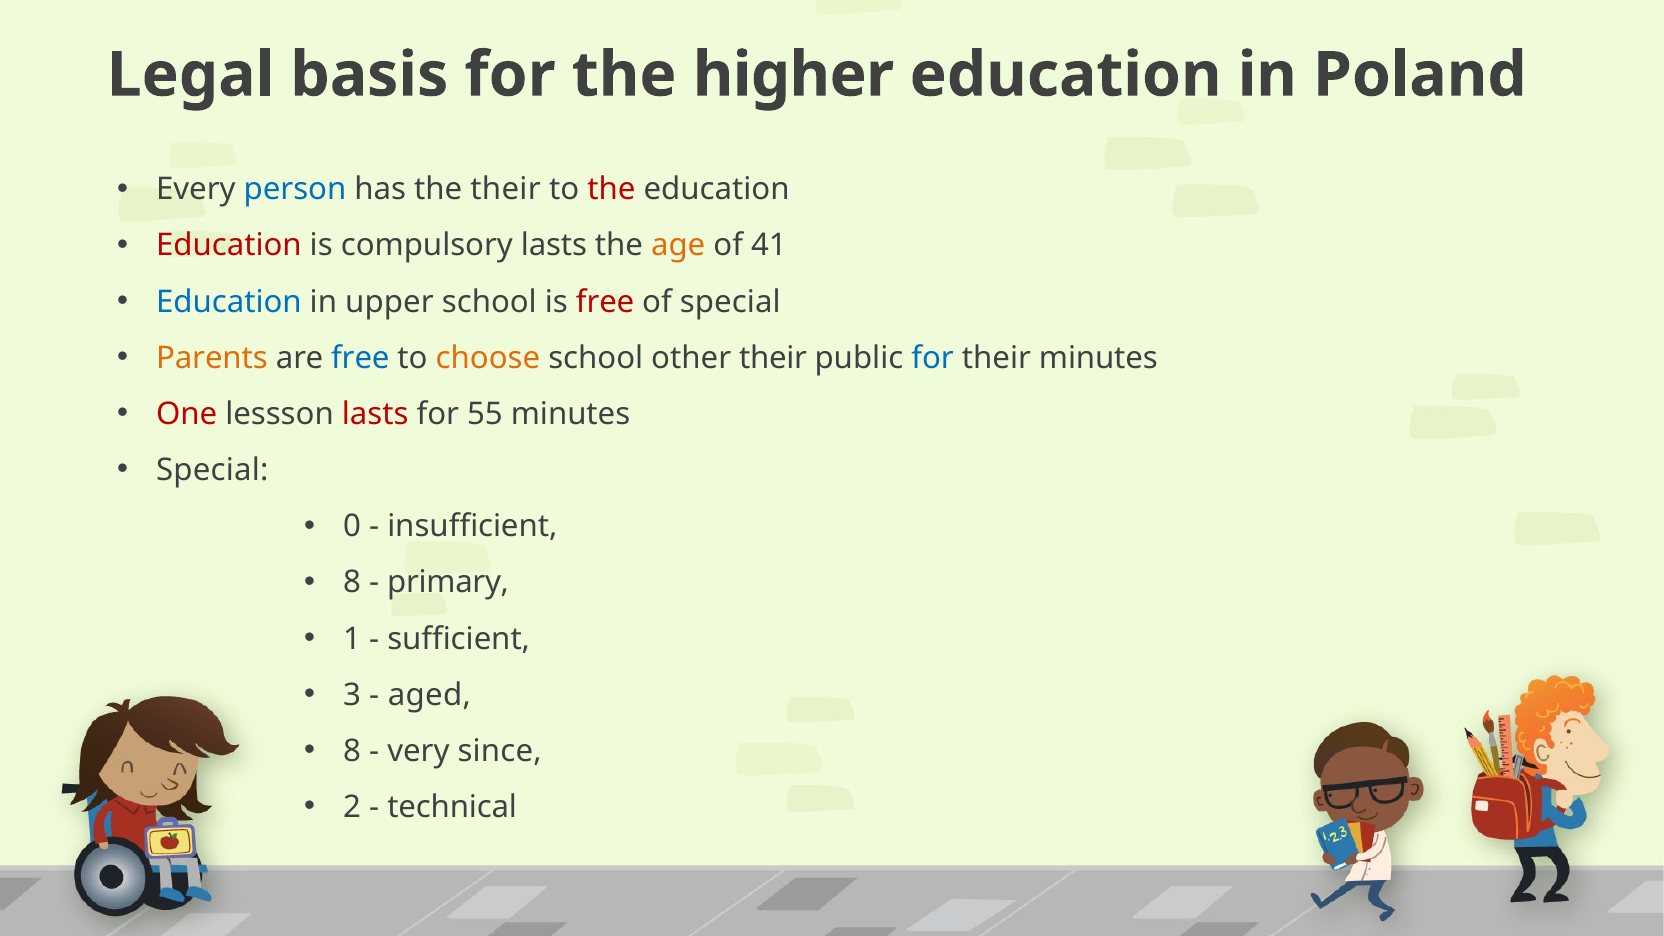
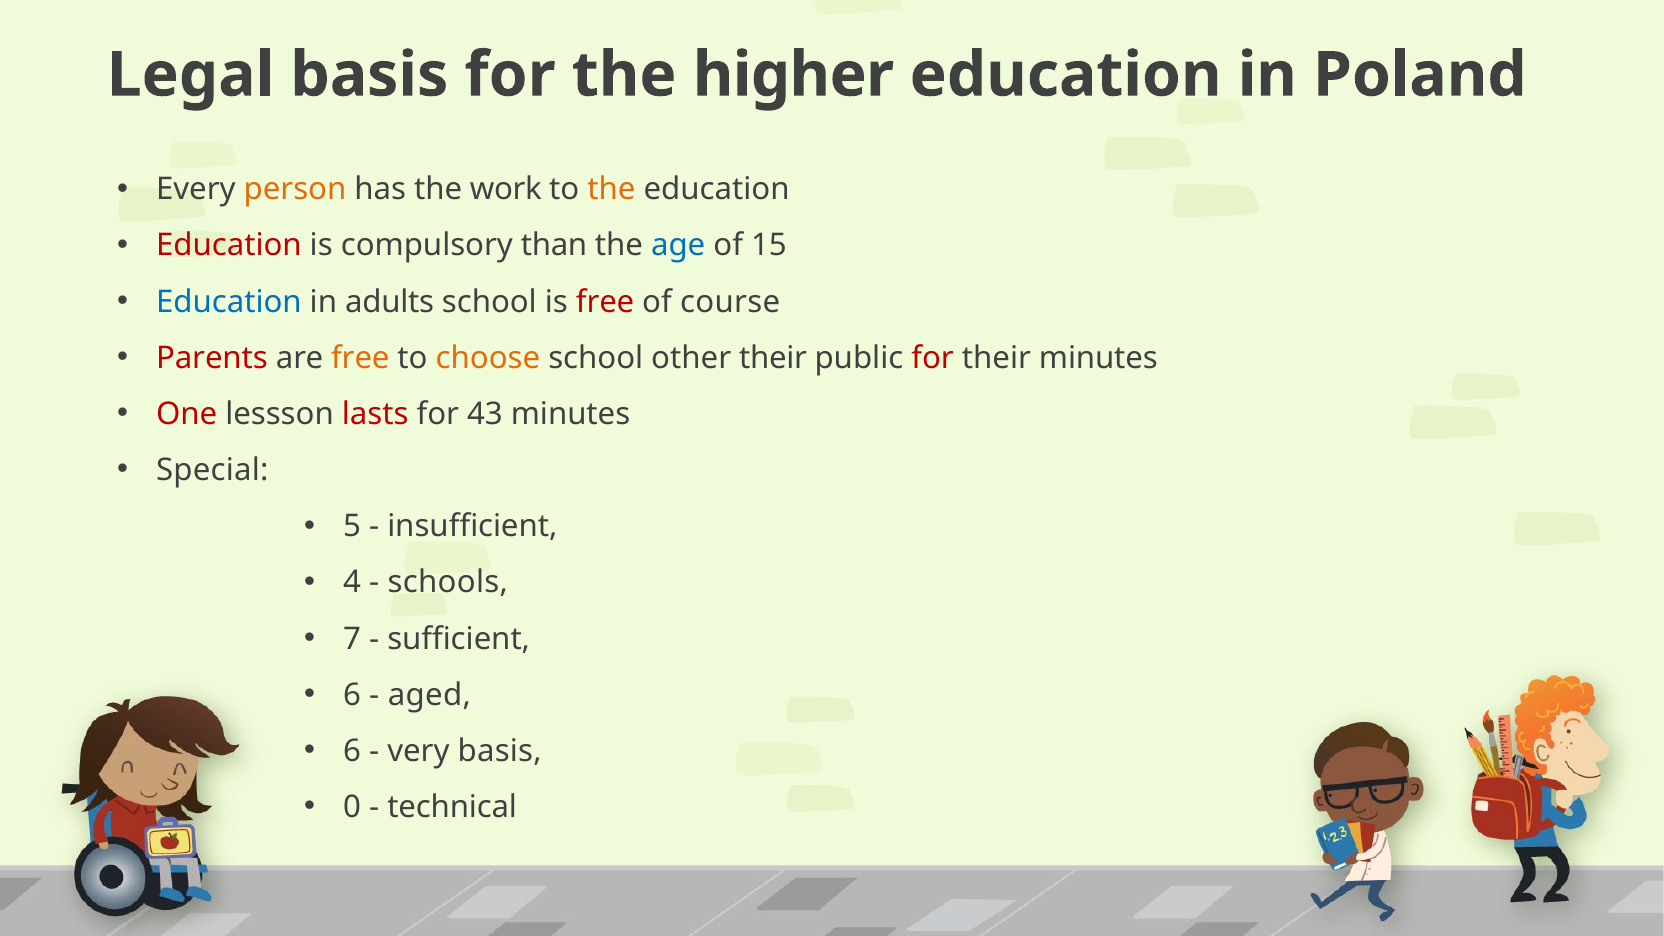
person colour: blue -> orange (295, 189)
the their: their -> work (506, 189)
the colour: red -> orange (611, 189)
compulsory lasts: lasts -> than (554, 246)
age colour: orange -> blue (678, 246)
41: 41 -> 15 (769, 246)
upper: upper -> adults (390, 302)
of special: special -> course (730, 302)
Parents colour: orange -> red (212, 358)
free colour: blue -> orange (360, 358)
for colour: blue -> red (933, 358)
55: 55 -> 43 (485, 414)
0: 0 -> 5 (352, 526)
8: 8 -> 4 (352, 583)
primary: primary -> schools (448, 583)
1: 1 -> 7 (352, 639)
3: 3 -> 6 (352, 695)
8: 8 -> 6 (352, 751)
very since: since -> basis (500, 751)
2: 2 -> 0 (352, 807)
